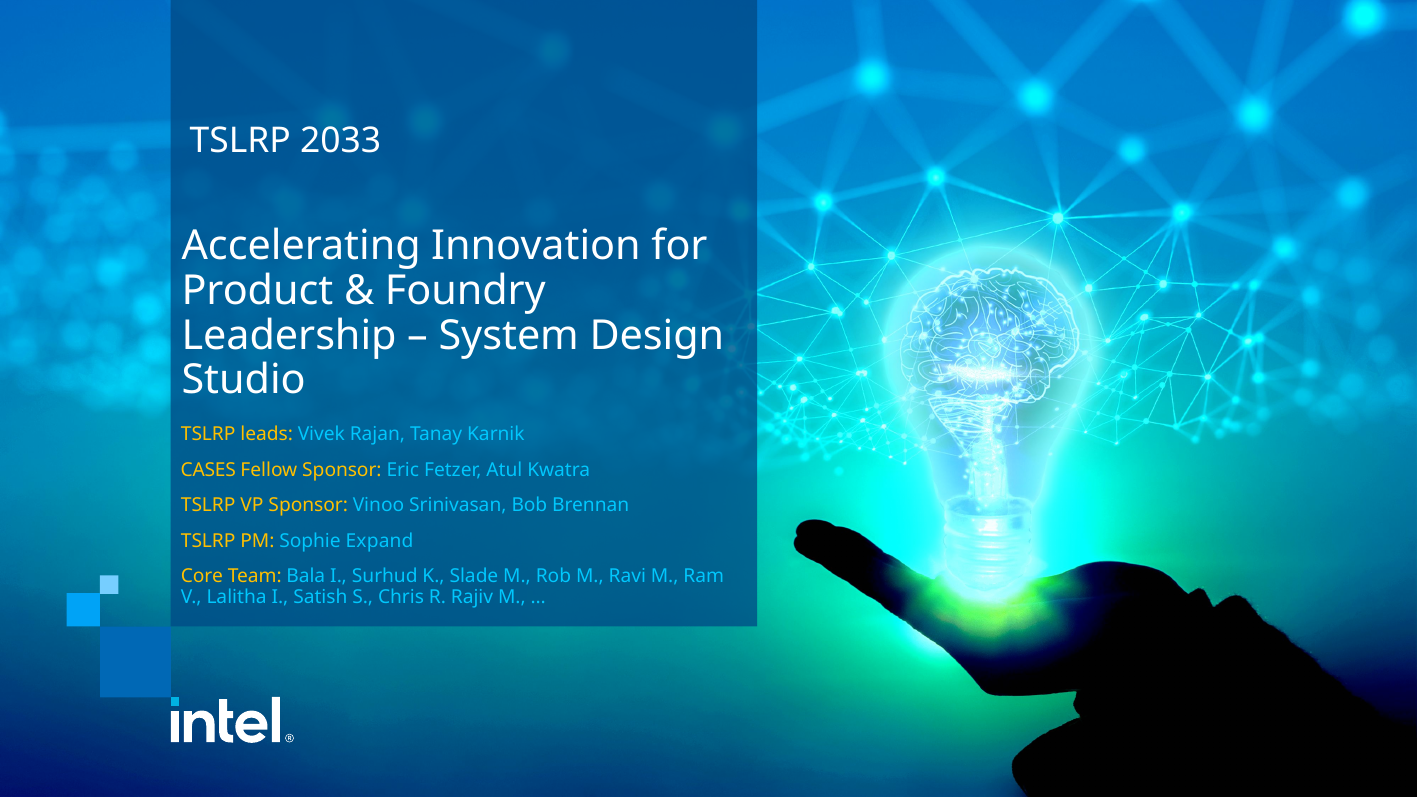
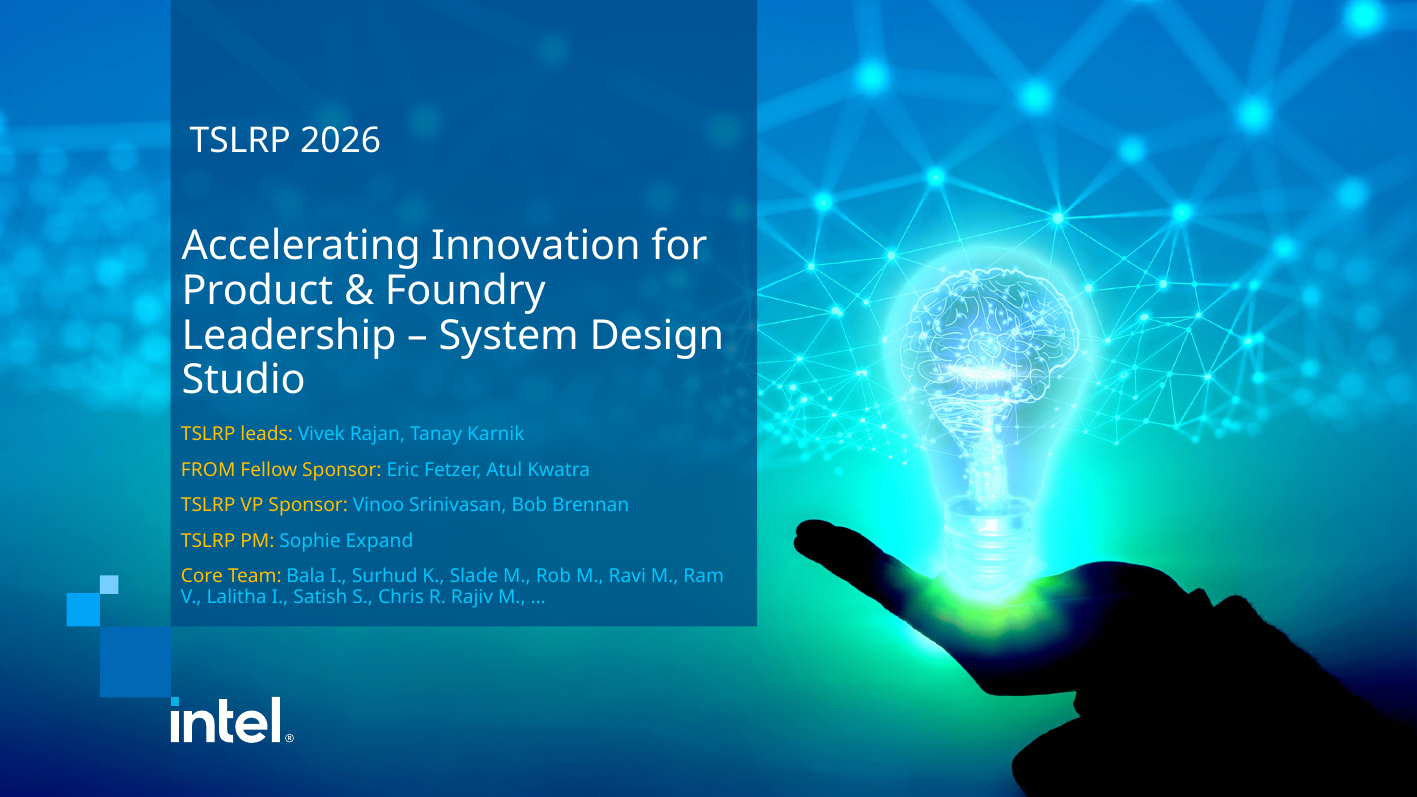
2033: 2033 -> 2026 (341, 141)
CASES: CASES -> FROM (208, 470)
